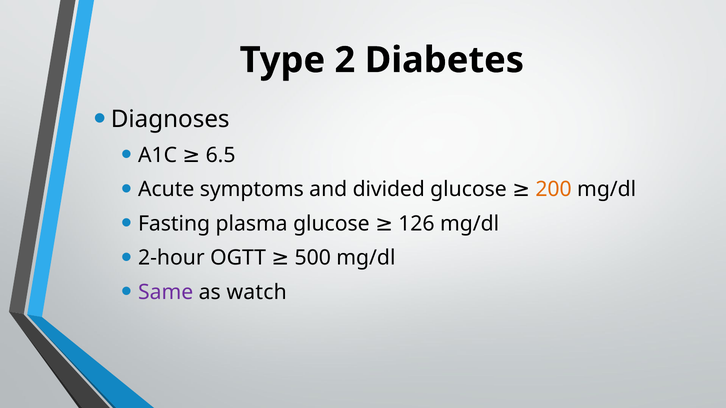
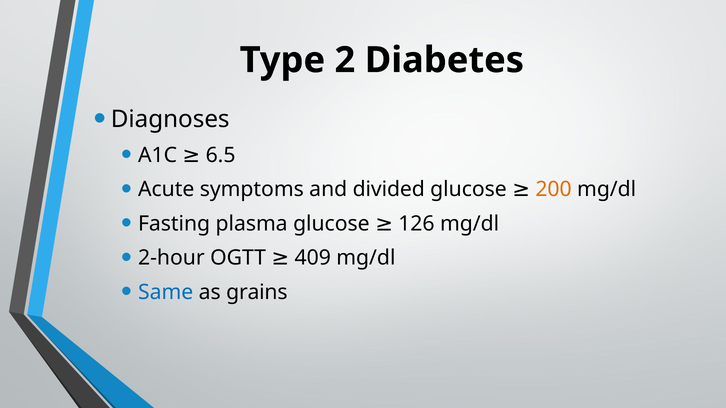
500: 500 -> 409 (313, 258)
Same colour: purple -> blue (166, 292)
watch: watch -> grains (257, 292)
